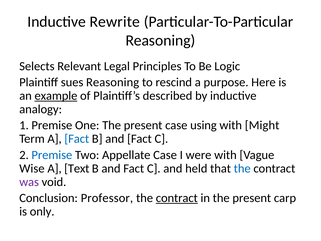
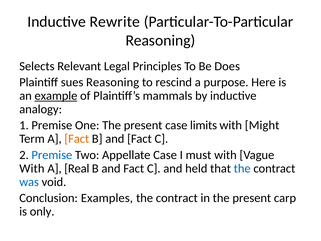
Logic: Logic -> Does (227, 66)
described: described -> mammals (168, 96)
using: using -> limits (204, 125)
Fact colour: blue -> orange (77, 139)
were: were -> must (199, 155)
Wise: Wise -> With (32, 168)
Text: Text -> Real (77, 168)
was colour: purple -> blue (29, 182)
Professor: Professor -> Examples (107, 198)
contract underline: present -> none (177, 198)
